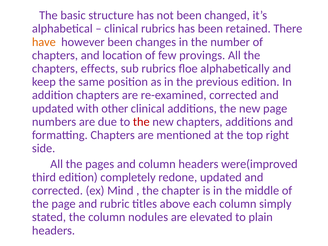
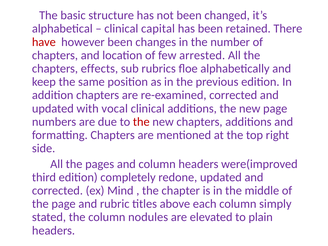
clinical rubrics: rubrics -> capital (158, 29)
have colour: orange -> red (44, 42)
provings: provings -> arrested (202, 55)
other: other -> vocal (115, 108)
